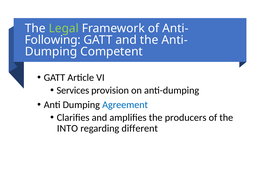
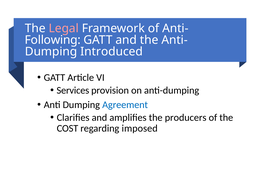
Legal colour: light green -> pink (64, 28)
Competent: Competent -> Introduced (112, 52)
INTO: INTO -> COST (67, 128)
different: different -> imposed (140, 128)
